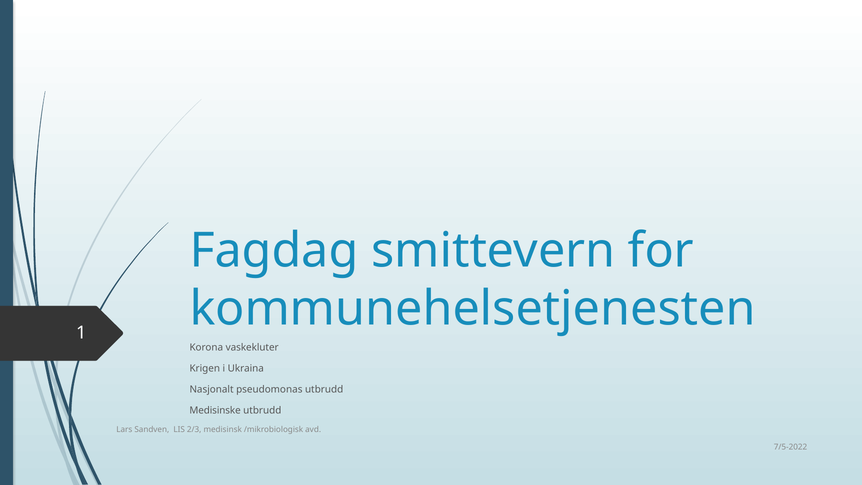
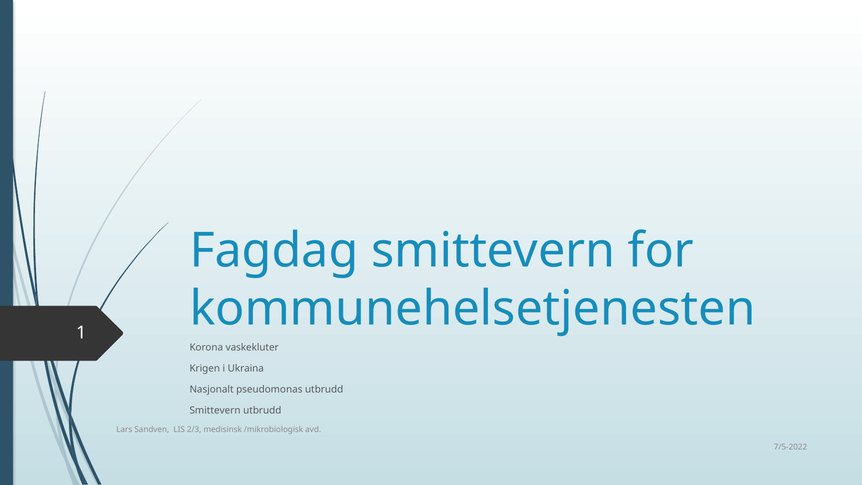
Medisinske: Medisinske -> Smittevern (215, 410)
